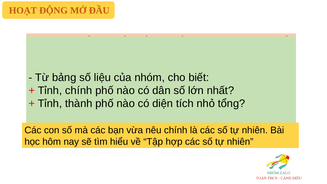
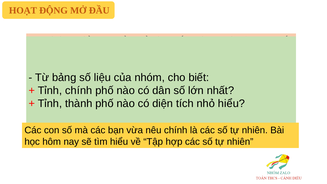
nhỏ tổng: tổng -> hiểu (231, 104)
